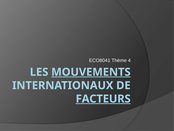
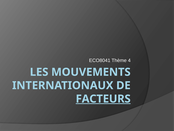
MOUVEMENTS underline: present -> none (91, 72)
